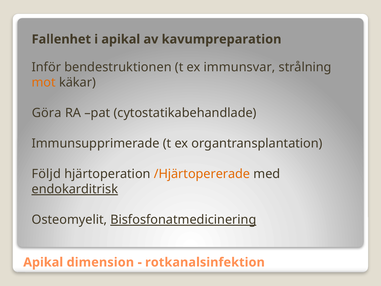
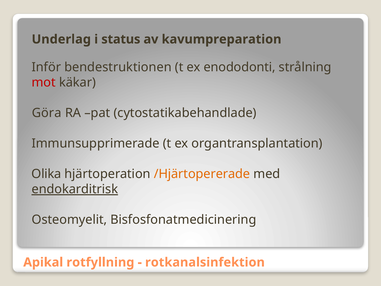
Fallenhet: Fallenhet -> Underlag (61, 39)
i apikal: apikal -> status (121, 39)
immunsvar: immunsvar -> enododonti (240, 67)
mot colour: orange -> red (44, 82)
Följd: Följd -> Olika (46, 174)
Bisfosfonatmedicinering underline: present -> none (183, 220)
dimension: dimension -> rotfyllning (100, 262)
